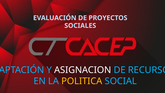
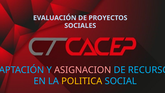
ASIGNACION colour: white -> pink (83, 70)
